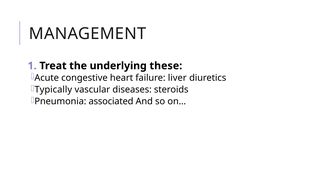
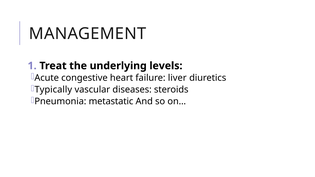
these: these -> levels (166, 66)
associated: associated -> metastatic (111, 102)
